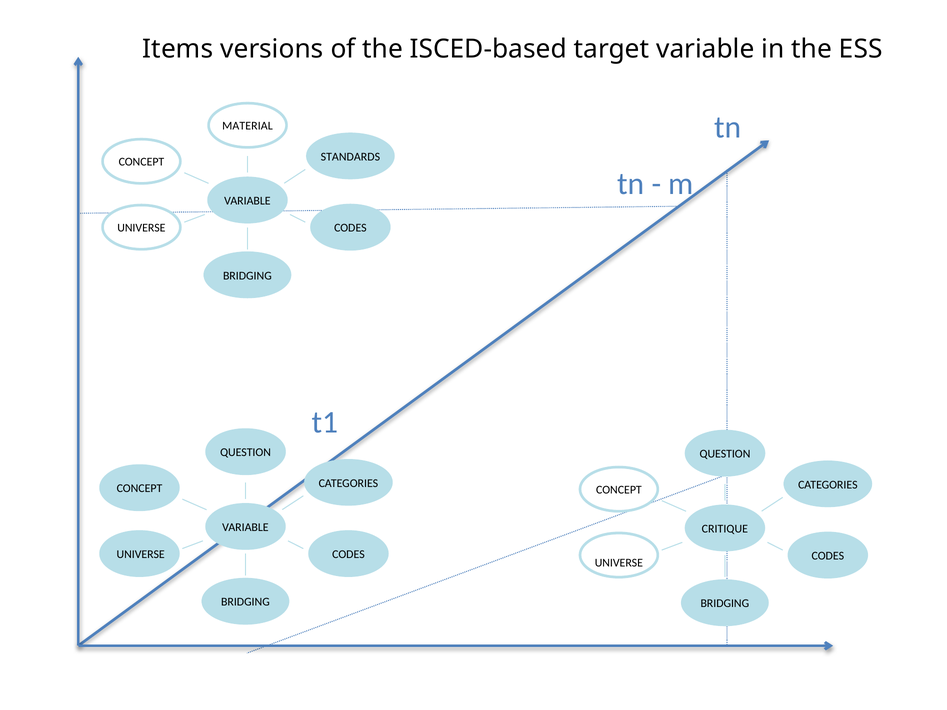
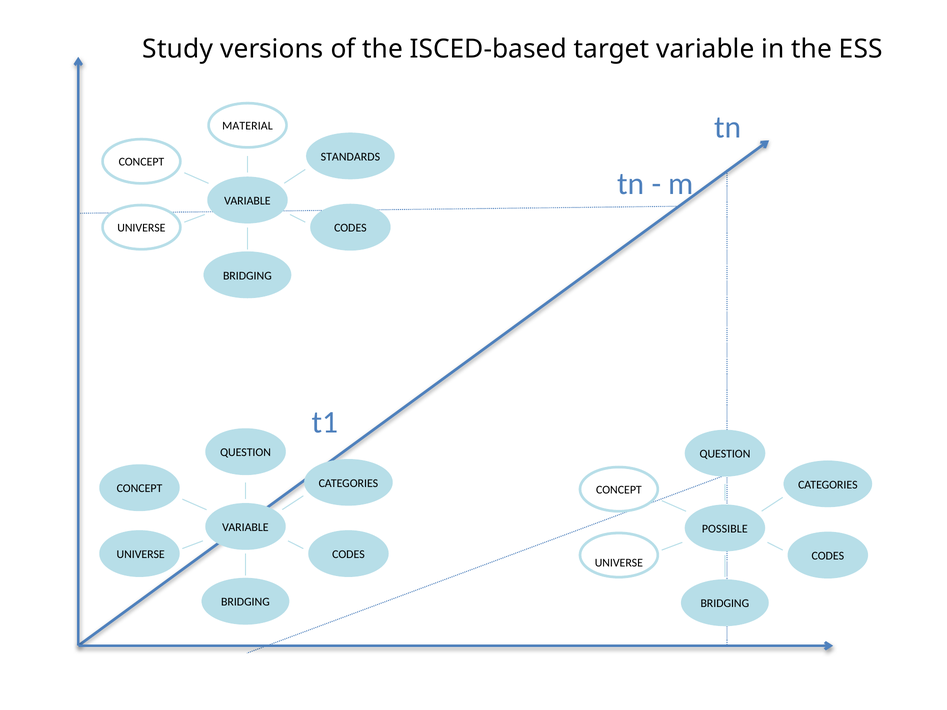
Items: Items -> Study (178, 49)
CRITIQUE: CRITIQUE -> POSSIBLE (725, 529)
